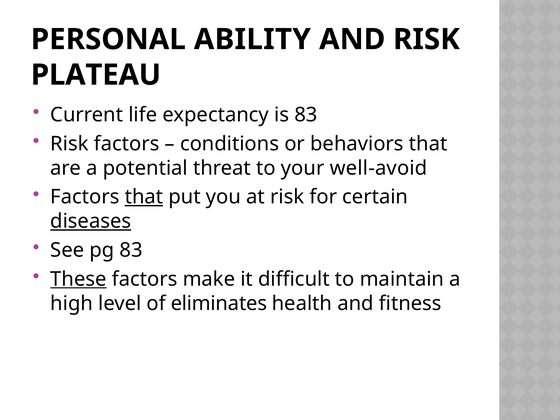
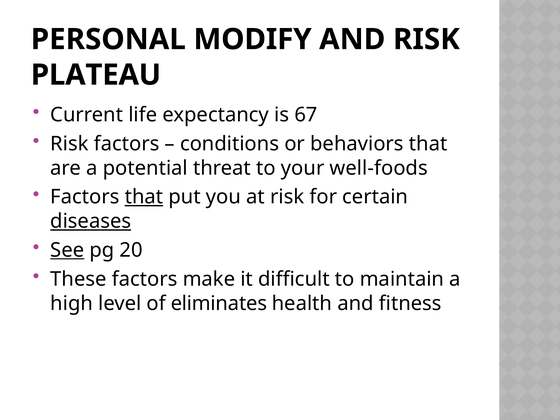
ABILITY: ABILITY -> MODIFY (253, 39)
is 83: 83 -> 67 (306, 115)
well-avoid: well-avoid -> well-foods (379, 168)
See underline: none -> present (67, 250)
pg 83: 83 -> 20 (131, 250)
These underline: present -> none (78, 279)
